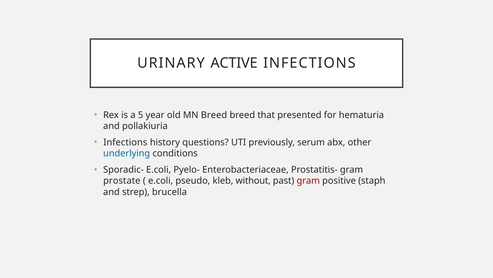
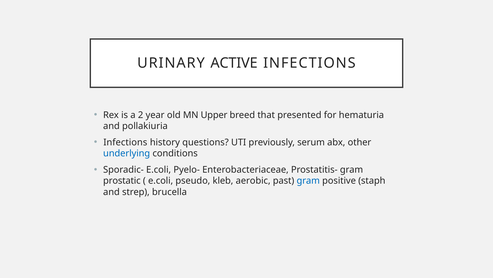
5: 5 -> 2 (141, 115)
MN Breed: Breed -> Upper (214, 115)
prostate: prostate -> prostatic (122, 180)
without: without -> aerobic (253, 180)
gram colour: red -> blue (308, 180)
